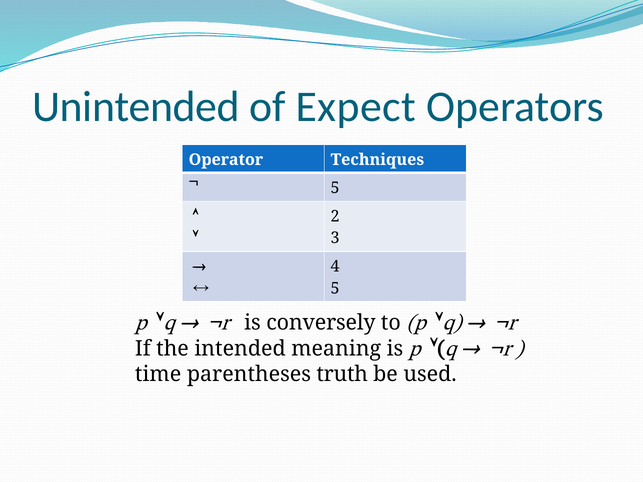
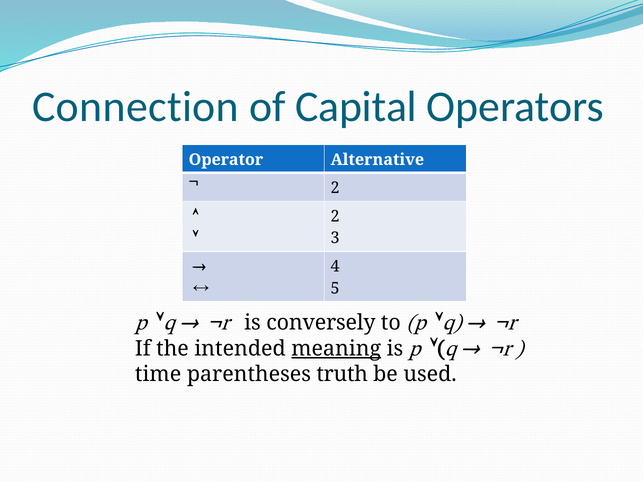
Unintended: Unintended -> Connection (136, 107)
Expect: Expect -> Capital (356, 107)
Techniques: Techniques -> Alternative (377, 160)
5: 5 -> 2 (335, 188)
meaning underline: none -> present (336, 349)
